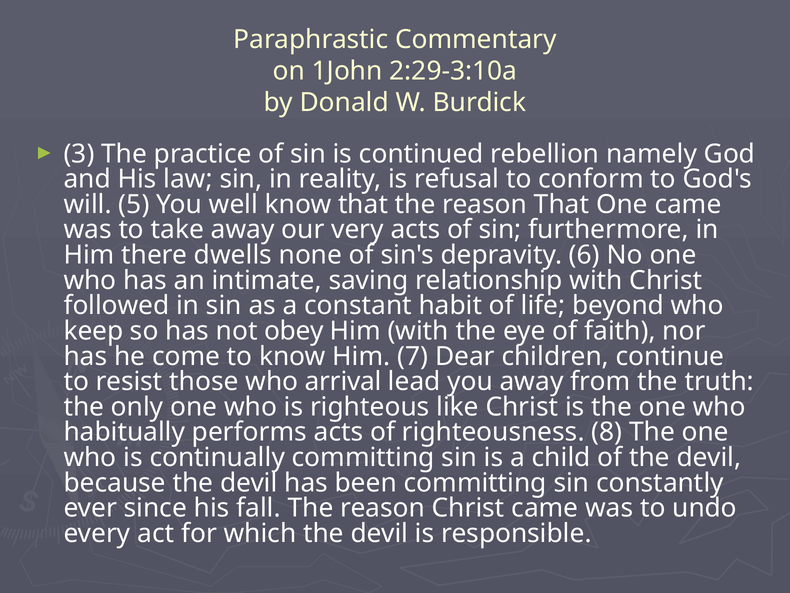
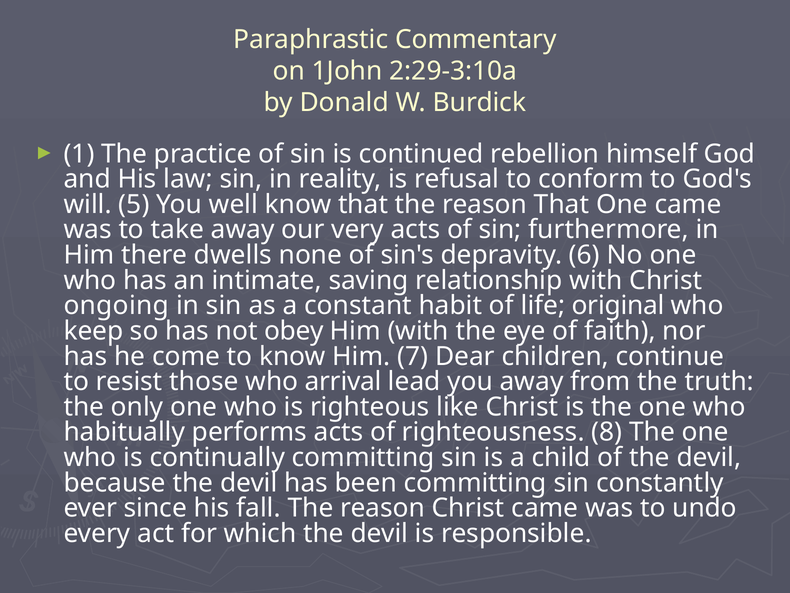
3: 3 -> 1 (79, 154)
namely: namely -> himself (652, 154)
followed: followed -> ongoing (116, 305)
beyond: beyond -> original (618, 305)
